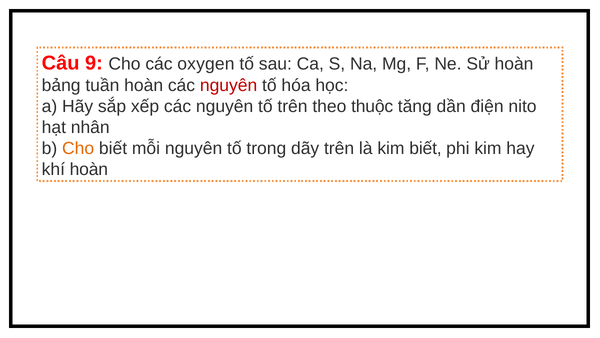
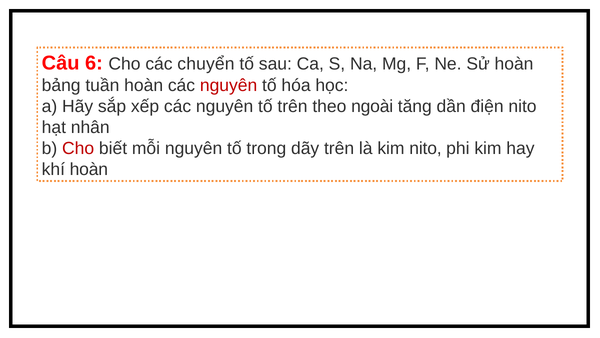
9: 9 -> 6 (94, 63)
oxygen: oxygen -> chuyển (206, 64)
thuộc: thuộc -> ngoài (372, 106)
Cho colour: orange -> red (78, 148)
kim biết: biết -> nito (425, 148)
